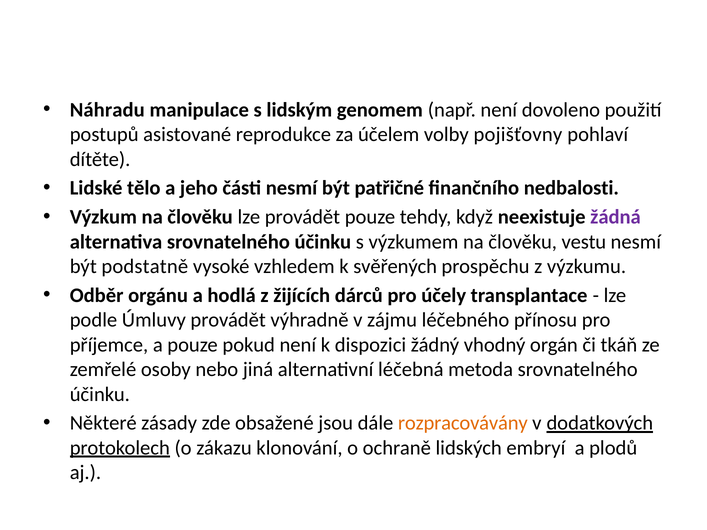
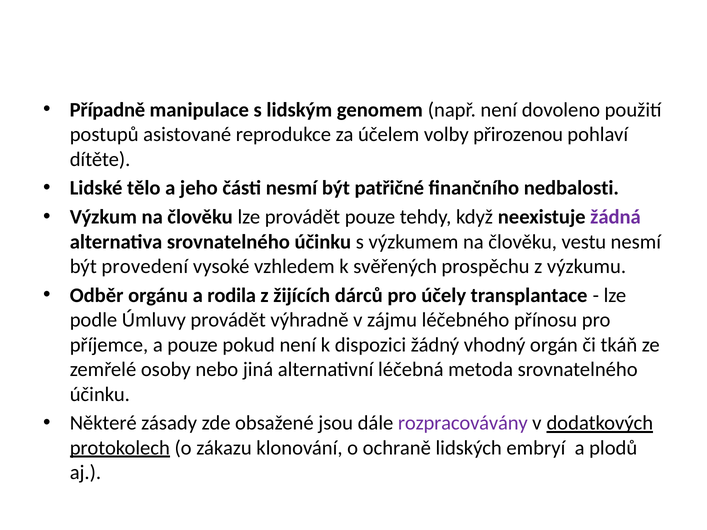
Náhradu: Náhradu -> Případně (107, 110)
pojišťovny: pojišťovny -> přirozenou (518, 135)
podstatně: podstatně -> provedení (145, 267)
hodlá: hodlá -> rodila (232, 295)
rozpracovávány colour: orange -> purple (463, 423)
